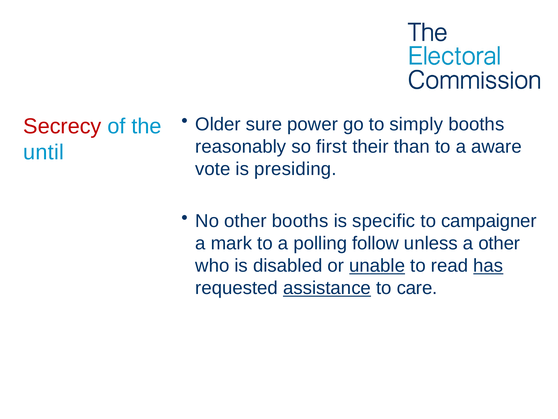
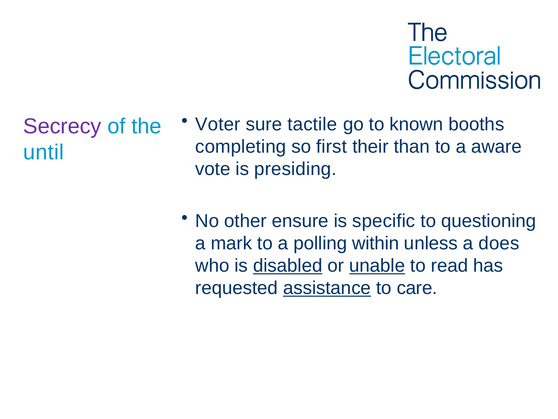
Older: Older -> Voter (218, 124)
power: power -> tactile (312, 124)
simply: simply -> known (416, 124)
Secrecy colour: red -> purple (62, 126)
reasonably: reasonably -> completing (241, 146)
other booths: booths -> ensure (300, 221)
campaigner: campaigner -> questioning (489, 221)
follow: follow -> within (376, 243)
a other: other -> does (499, 243)
disabled underline: none -> present (288, 265)
has underline: present -> none (488, 265)
